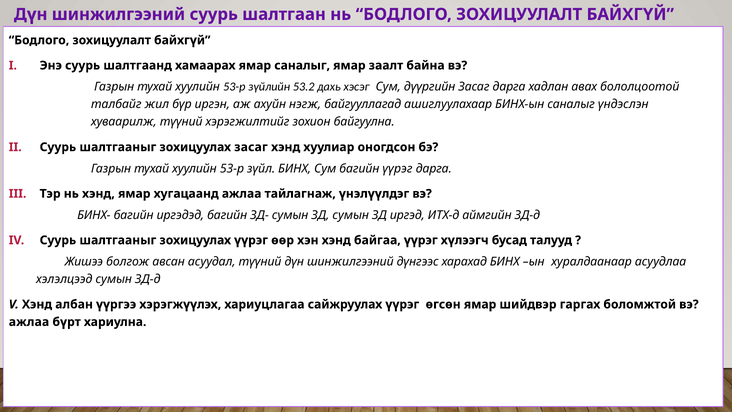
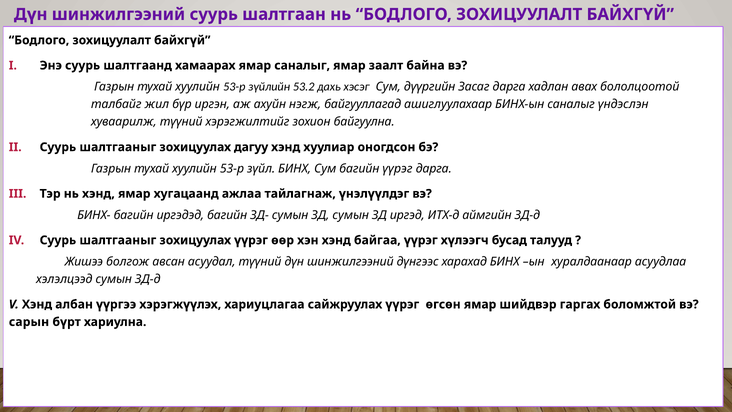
зохицуулах засаг: засаг -> дагуу (251, 147)
ажлаа: ажлаа -> сарын (29, 322)
